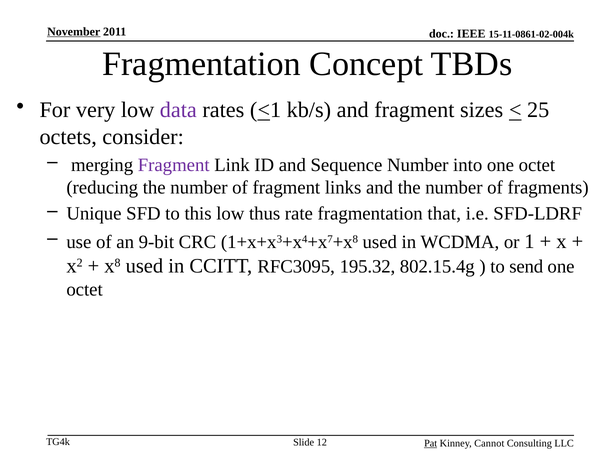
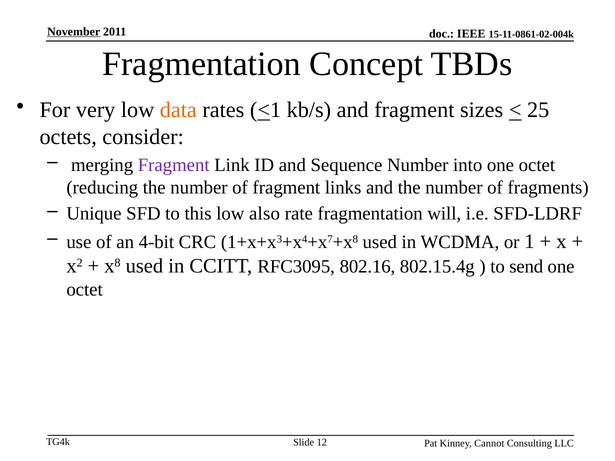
data colour: purple -> orange (178, 110)
thus: thus -> also (265, 214)
that: that -> will (444, 214)
9-bit: 9-bit -> 4-bit (156, 242)
195.32: 195.32 -> 802.16 (367, 267)
Pat underline: present -> none (431, 444)
